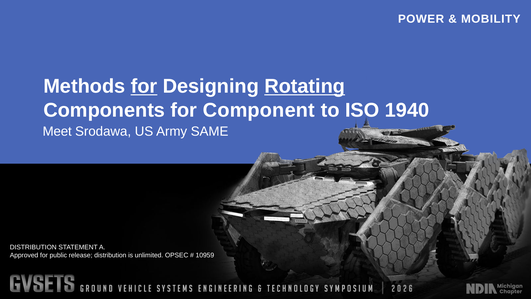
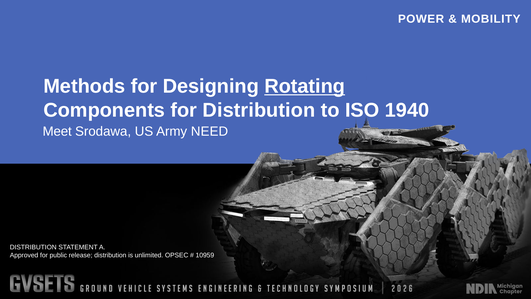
for underline: present -> none (144, 86)
for Component: Component -> Distribution (259, 110)
SAME: SAME -> NEED (210, 131)
